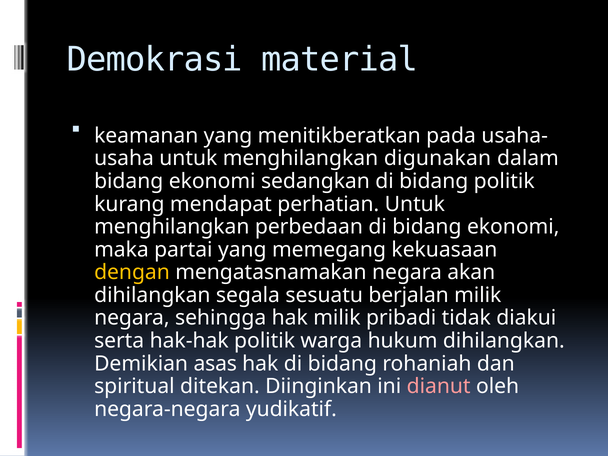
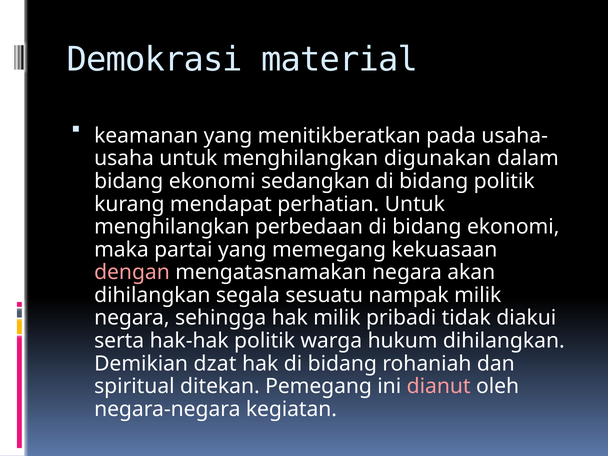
dengan colour: yellow -> pink (132, 272)
berjalan: berjalan -> nampak (409, 295)
asas: asas -> dzat (215, 364)
Diinginkan: Diinginkan -> Pemegang (319, 386)
yudikatif: yudikatif -> kegiatan (291, 409)
